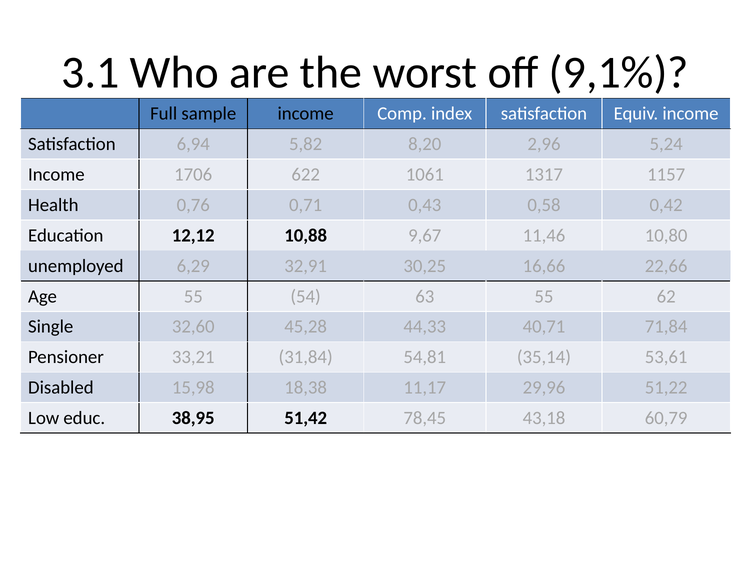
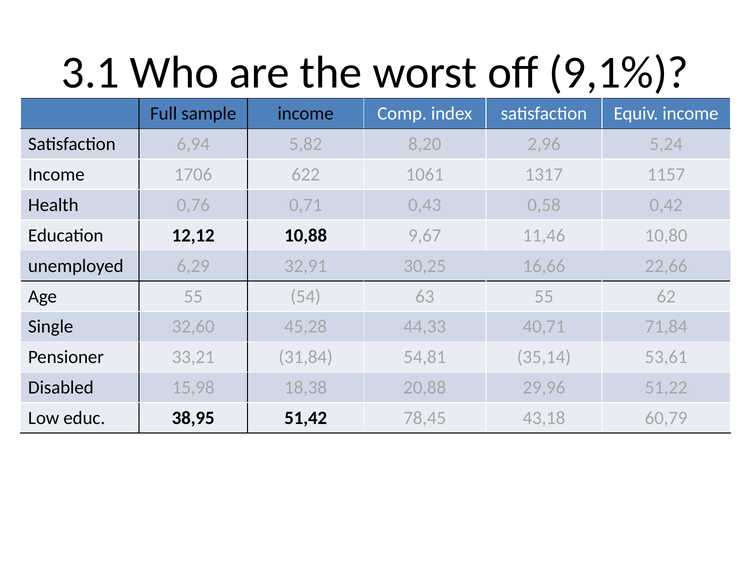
11,17: 11,17 -> 20,88 (425, 388)
